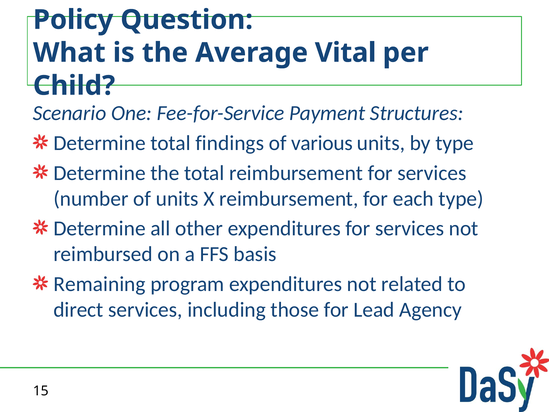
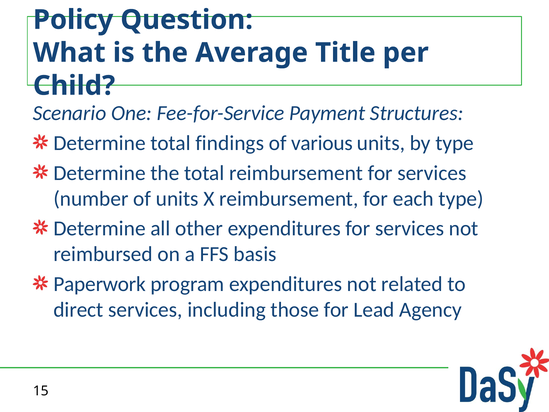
Vital: Vital -> Title (345, 53)
Remaining: Remaining -> Paperwork (100, 284)
